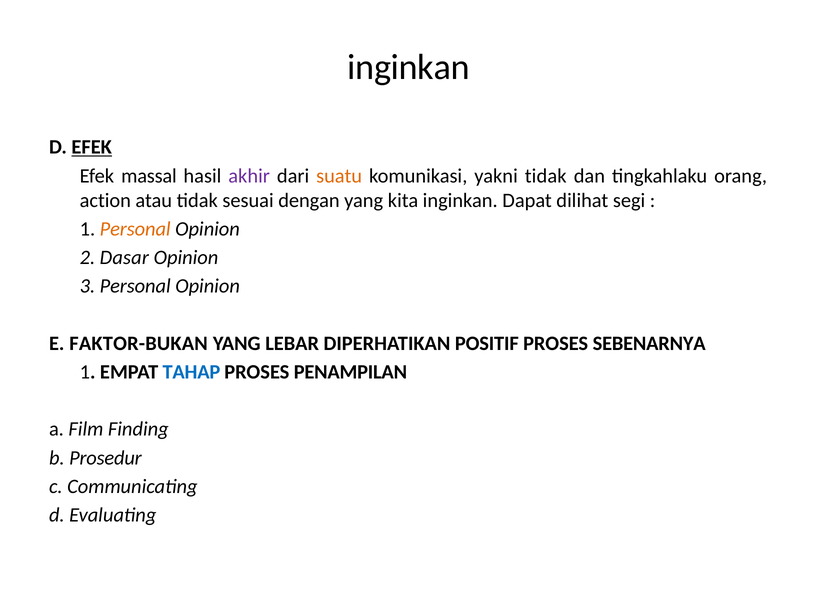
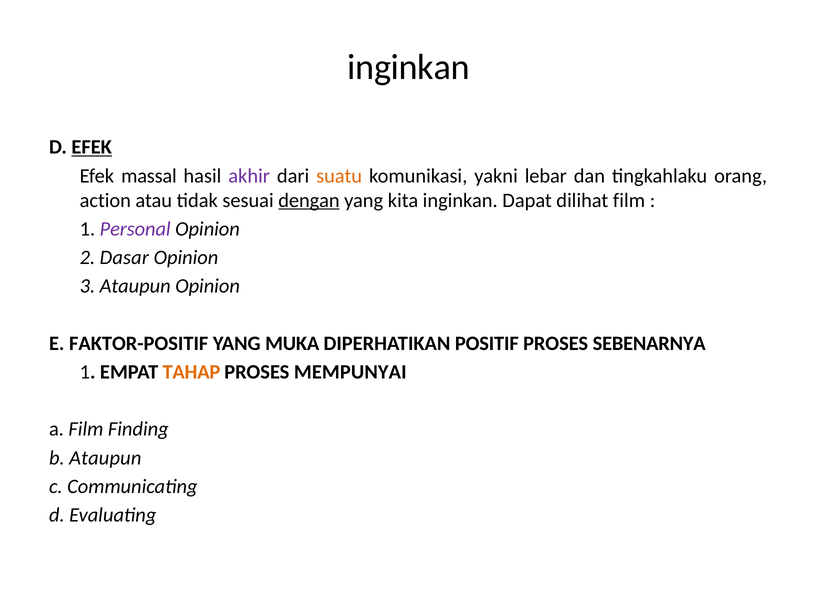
yakni tidak: tidak -> lebar (546, 176)
dengan underline: none -> present (309, 200)
dilihat segi: segi -> film (629, 200)
Personal colour: orange -> purple (135, 229)
3 Personal: Personal -> Ataupun (135, 286)
FAKTOR-BUKAN: FAKTOR-BUKAN -> FAKTOR-POSITIF (139, 343)
LEBAR: LEBAR -> MUKA (292, 343)
TAHAP colour: blue -> orange (191, 372)
PENAMPILAN: PENAMPILAN -> MEMPUNYAI (350, 372)
b Prosedur: Prosedur -> Ataupun (105, 458)
